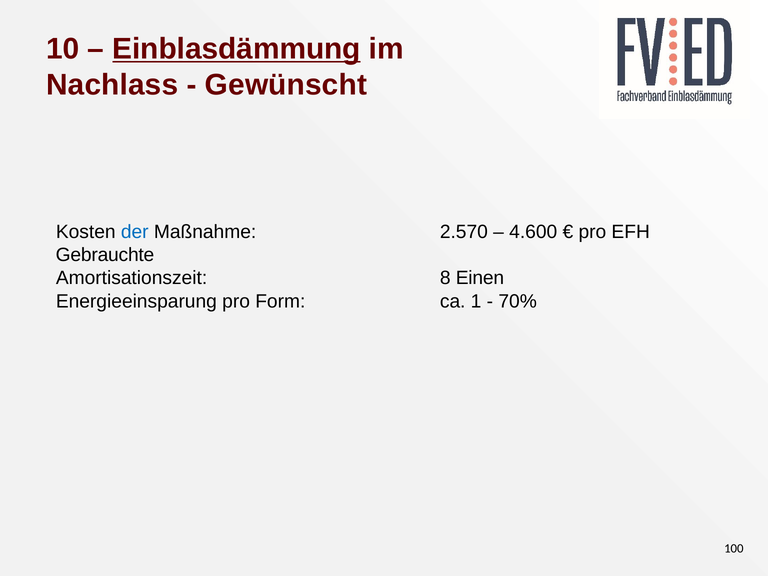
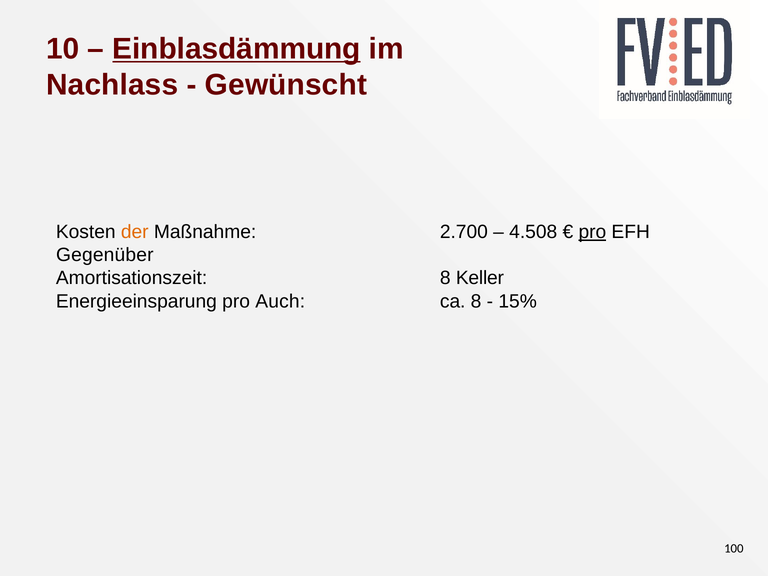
der colour: blue -> orange (135, 232)
2.570: 2.570 -> 2.700 (464, 232)
4.600: 4.600 -> 4.508 (533, 232)
pro underline: none -> present (592, 232)
Gebrauchte: Gebrauchte -> Gegenüber (105, 255)
Einen: Einen -> Keller (480, 278)
Form: Form -> Auch (280, 301)
ca 1: 1 -> 8 (476, 301)
70%: 70% -> 15% (518, 301)
